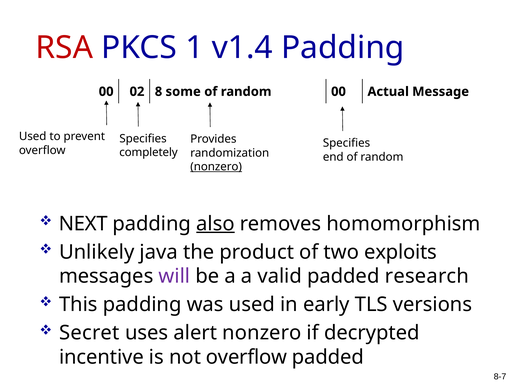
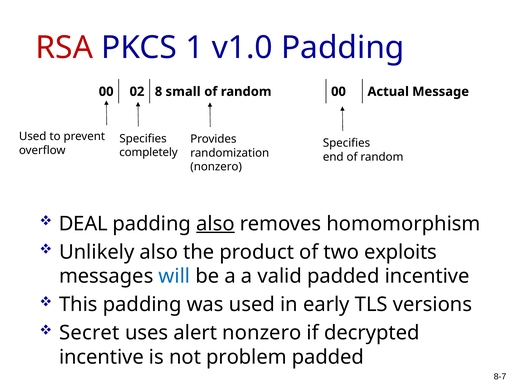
v1.4: v1.4 -> v1.0 (242, 48)
some: some -> small (183, 92)
nonzero underline: present -> none (216, 167)
NEXT: NEXT -> DEAL (83, 224)
Unlikely java: java -> also (159, 252)
will colour: purple -> blue (174, 276)
padded research: research -> incentive (427, 276)
not overflow: overflow -> problem (246, 357)
